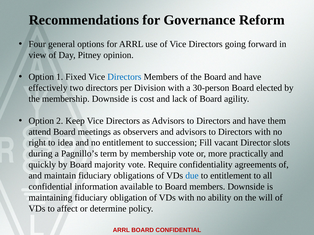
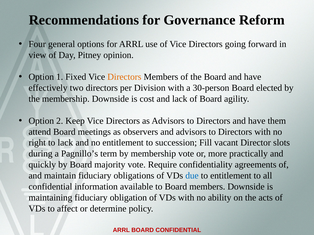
Directors colour: blue -> orange (124, 77)
to idea: idea -> lack (65, 143)
will: will -> acts (266, 198)
